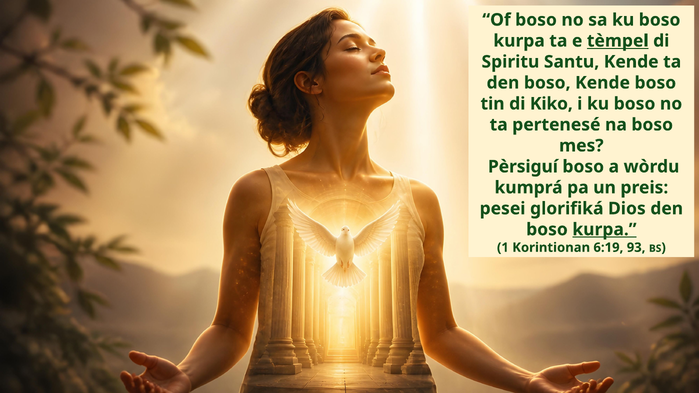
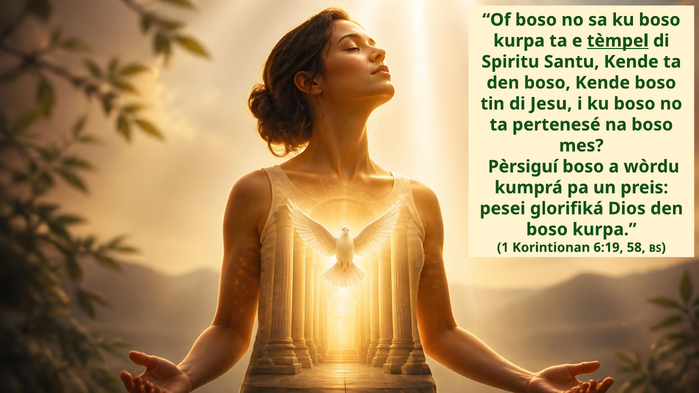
Kiko: Kiko -> Jesu (551, 104)
kurpa underline: present -> none (604, 230)
93: 93 -> 58 (636, 248)
